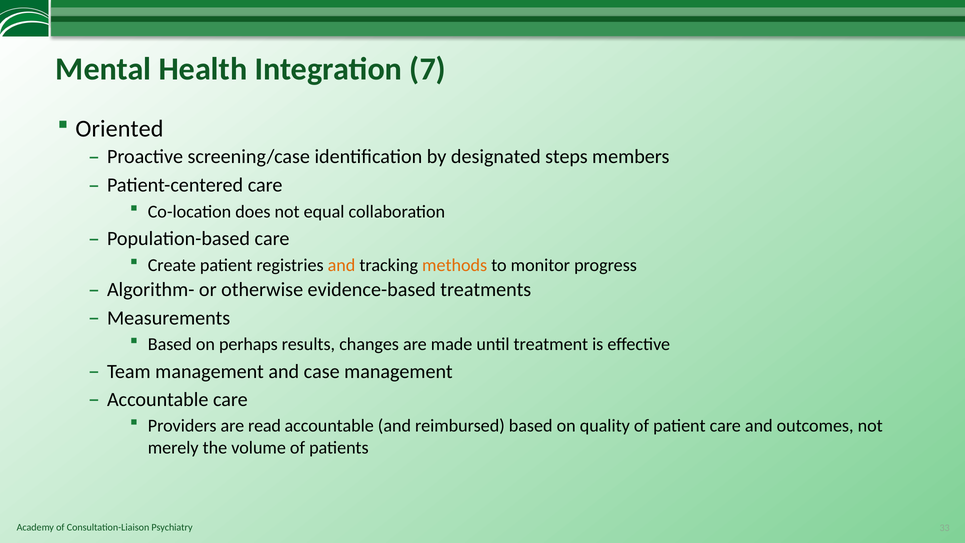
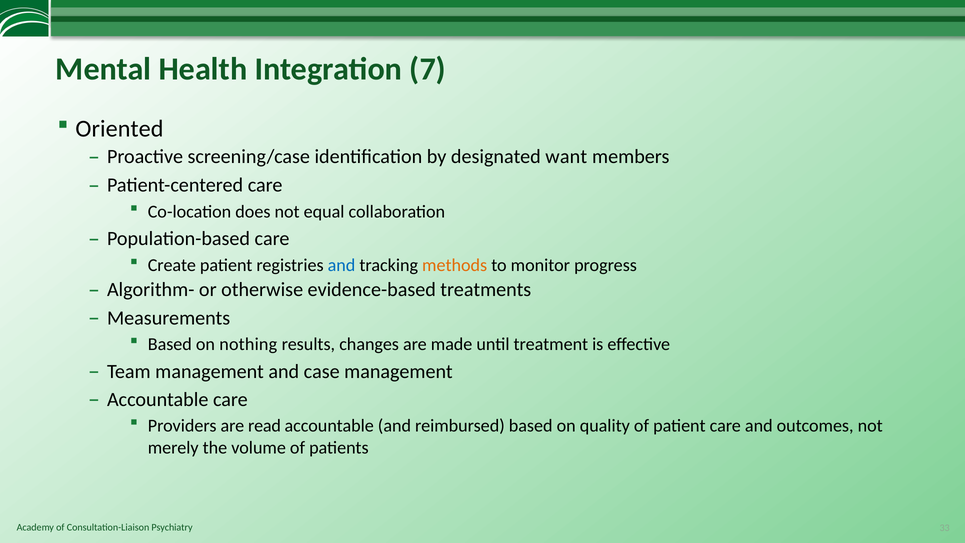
steps: steps -> want (566, 157)
and colour: orange -> blue (342, 265)
perhaps: perhaps -> nothing (248, 344)
